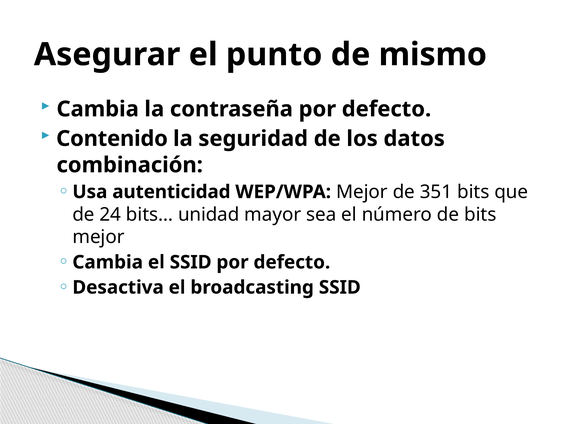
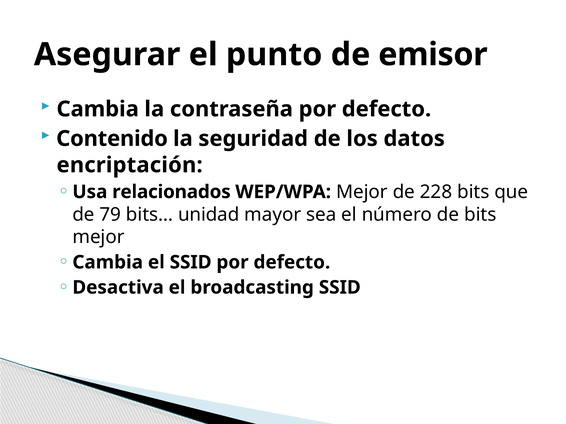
mismo: mismo -> emisor (433, 55)
combinación: combinación -> encriptación (130, 165)
autenticidad: autenticidad -> relacionados (171, 192)
351: 351 -> 228 (436, 192)
24: 24 -> 79 (110, 215)
